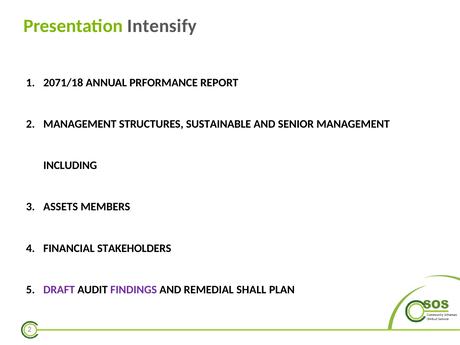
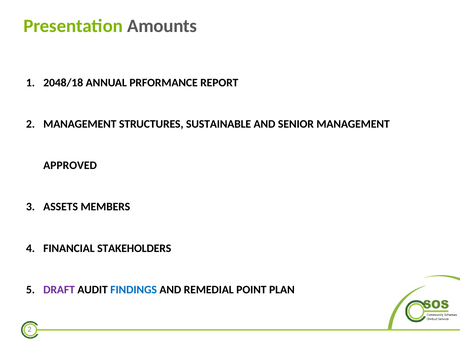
Intensify: Intensify -> Amounts (162, 26)
2071/18: 2071/18 -> 2048/18 (63, 83)
INCLUDING: INCLUDING -> APPROVED (70, 165)
FINDINGS colour: purple -> blue (134, 290)
SHALL: SHALL -> POINT (251, 290)
